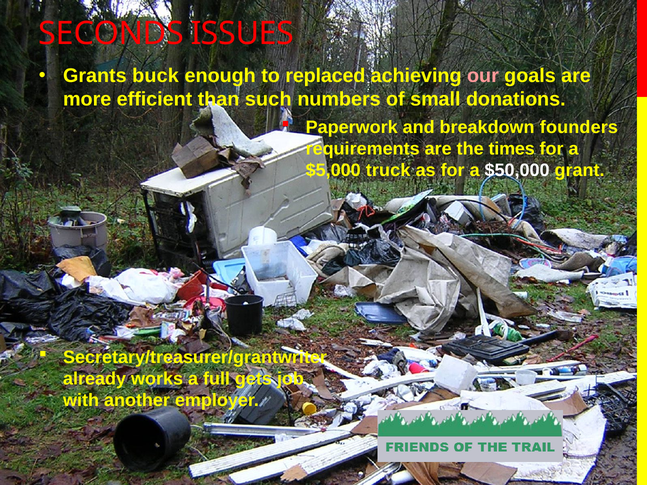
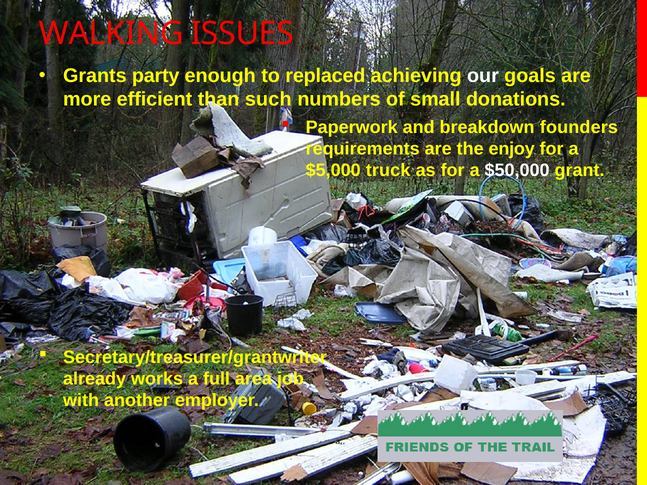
SECONDS: SECONDS -> WALKING (111, 34)
buck: buck -> party (156, 76)
our colour: pink -> white (483, 76)
times: times -> enjoy (512, 149)
gets: gets -> area (253, 379)
